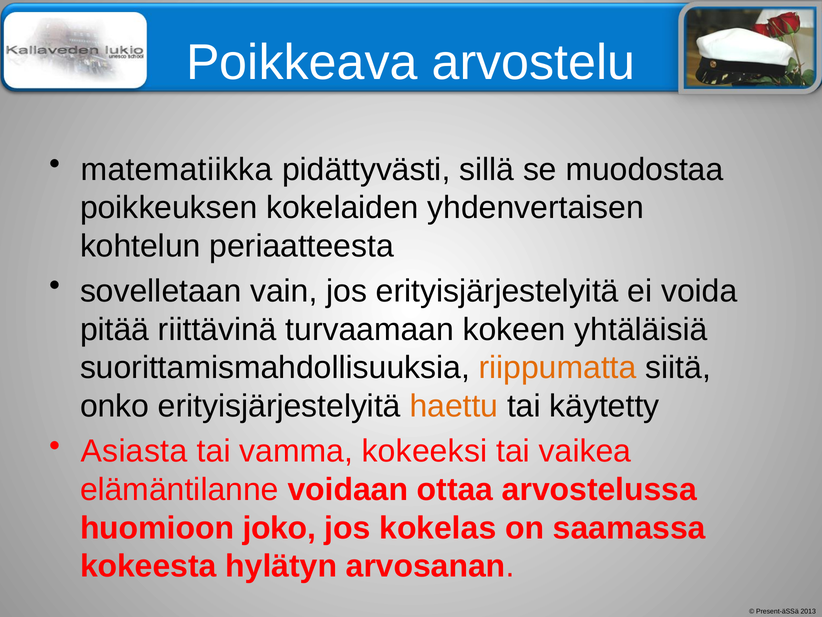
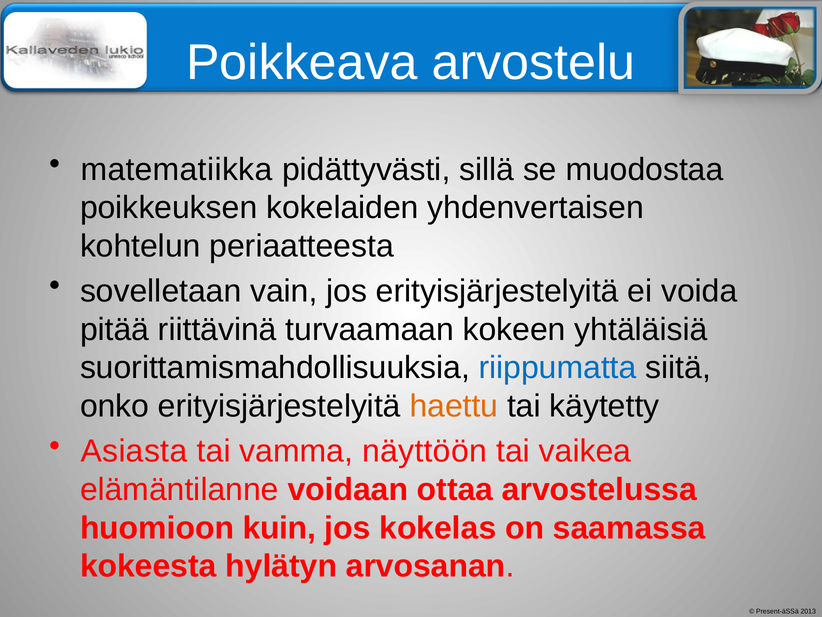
riippumatta colour: orange -> blue (558, 368)
kokeeksi: kokeeksi -> näyttöön (424, 451)
joko: joko -> kuin (279, 528)
